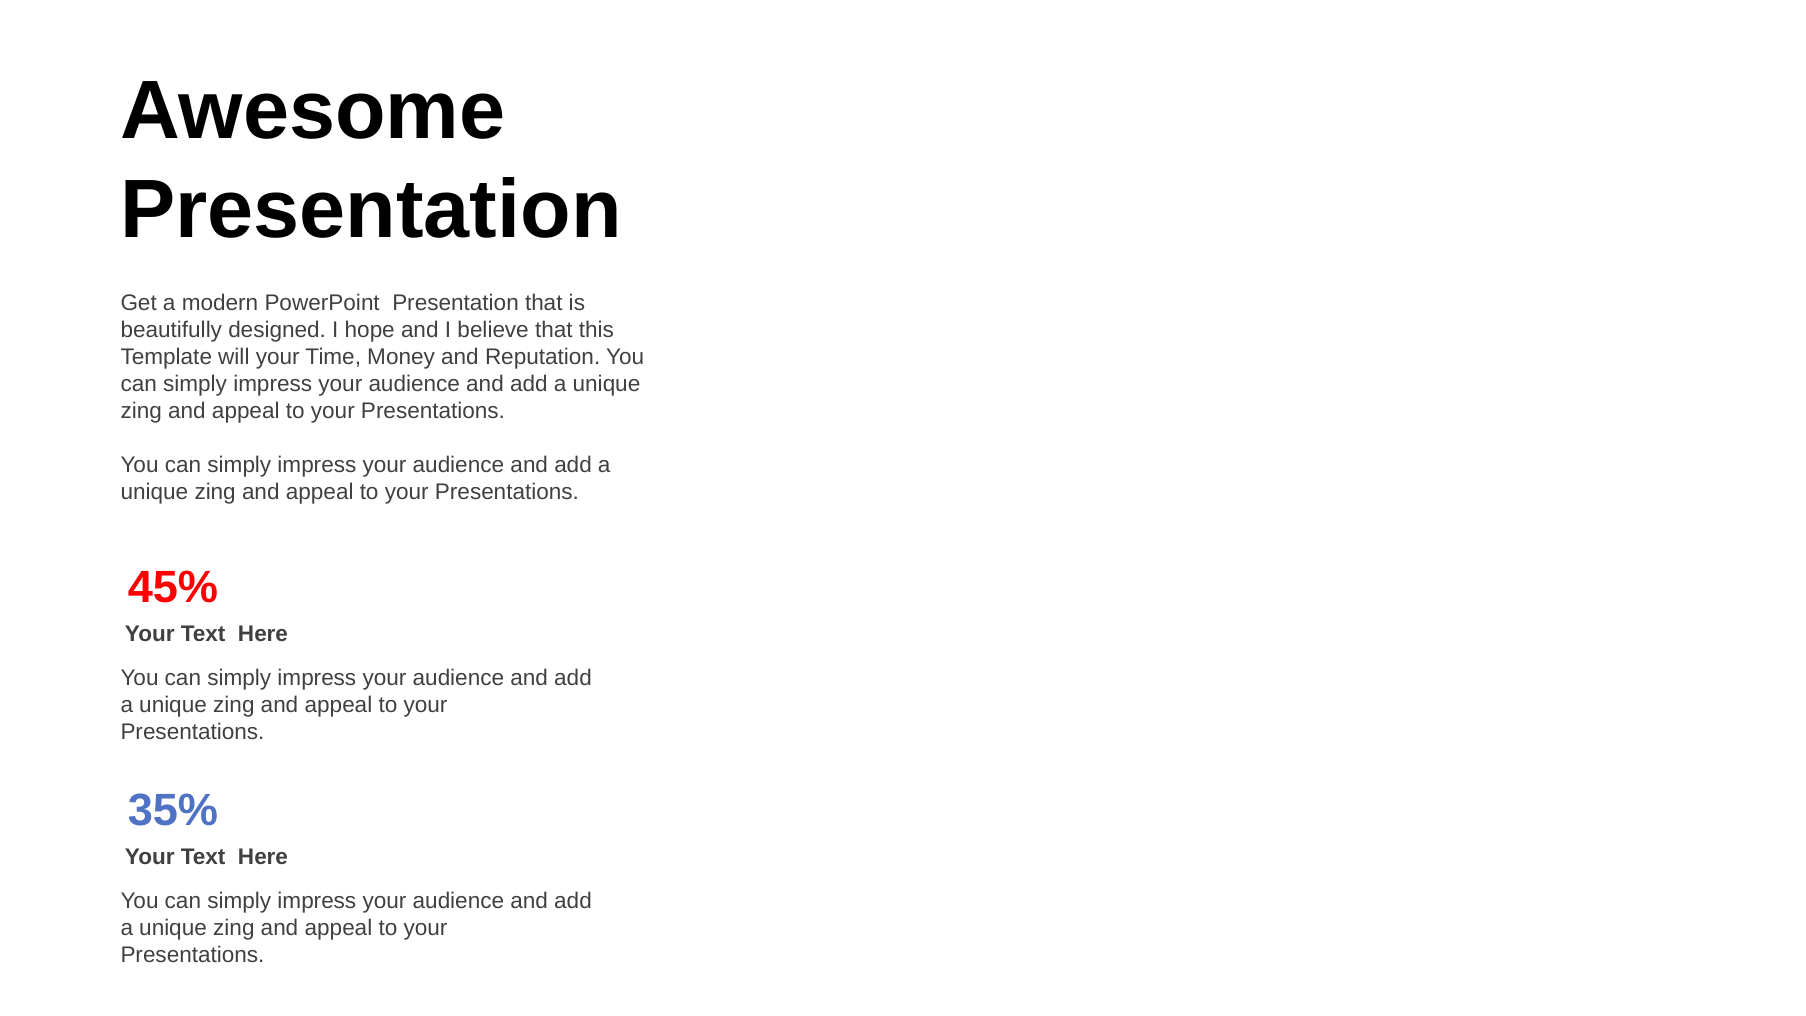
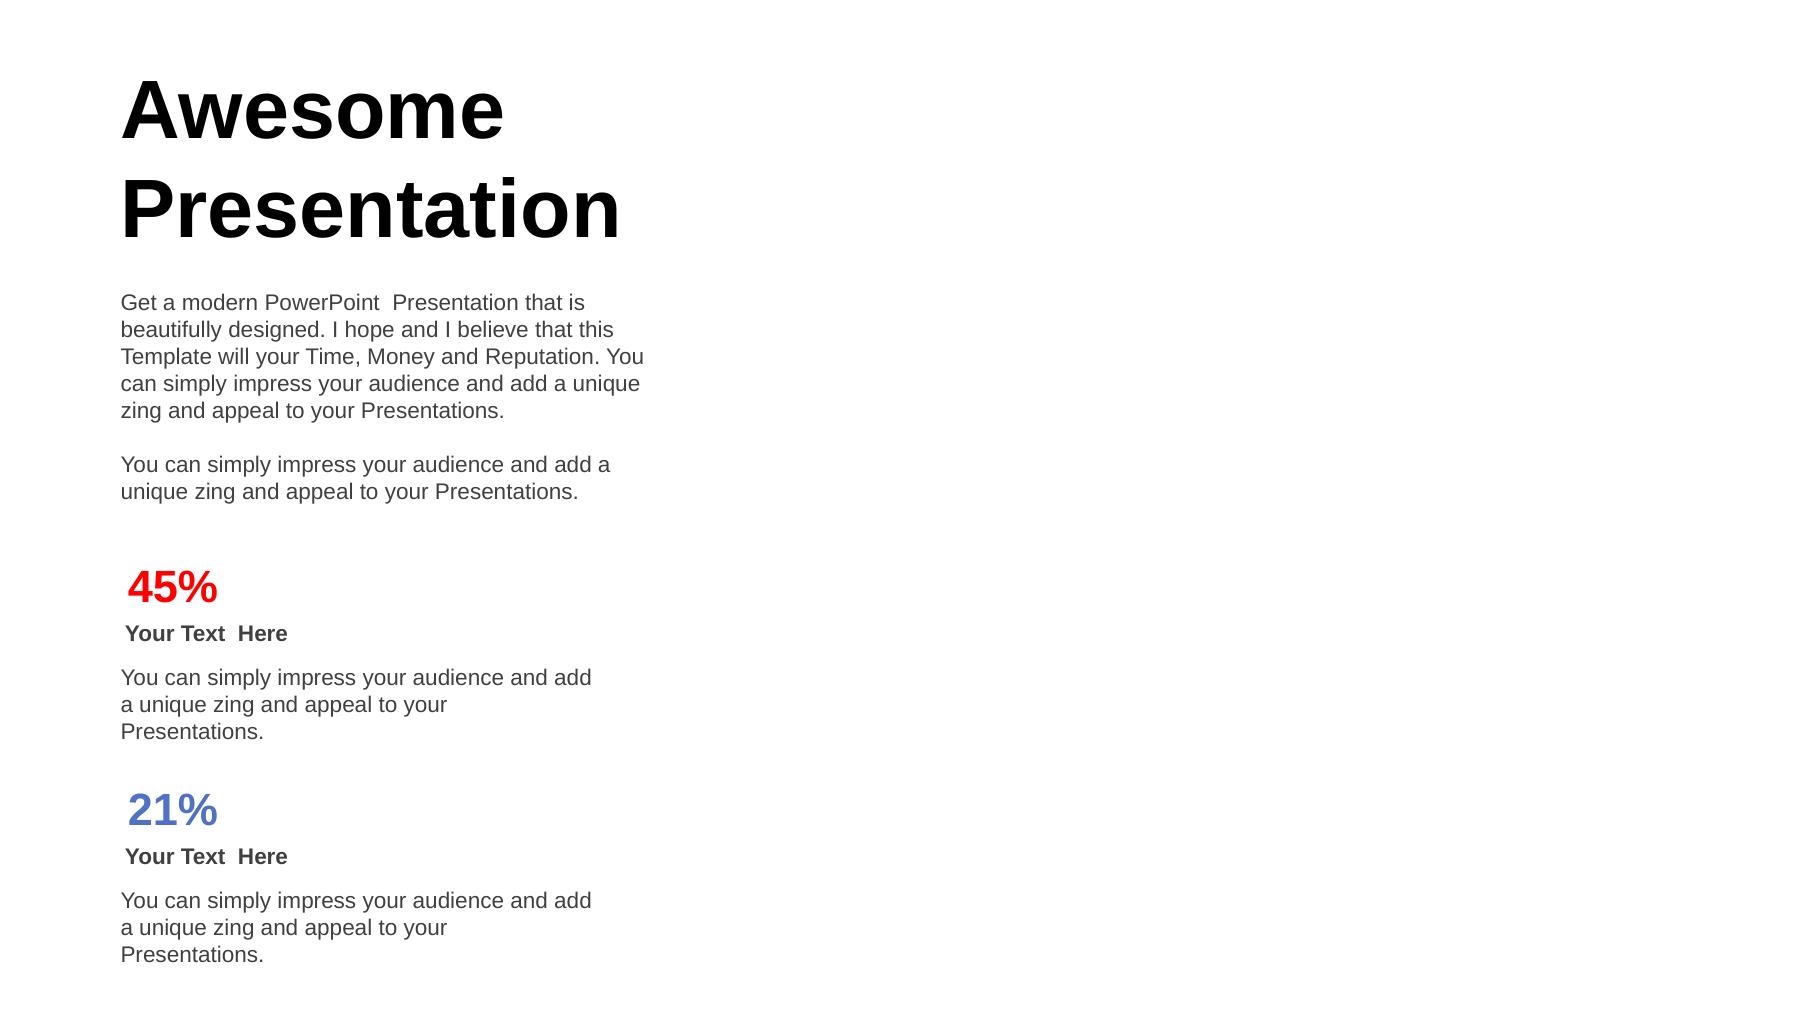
35%: 35% -> 21% (173, 810)
